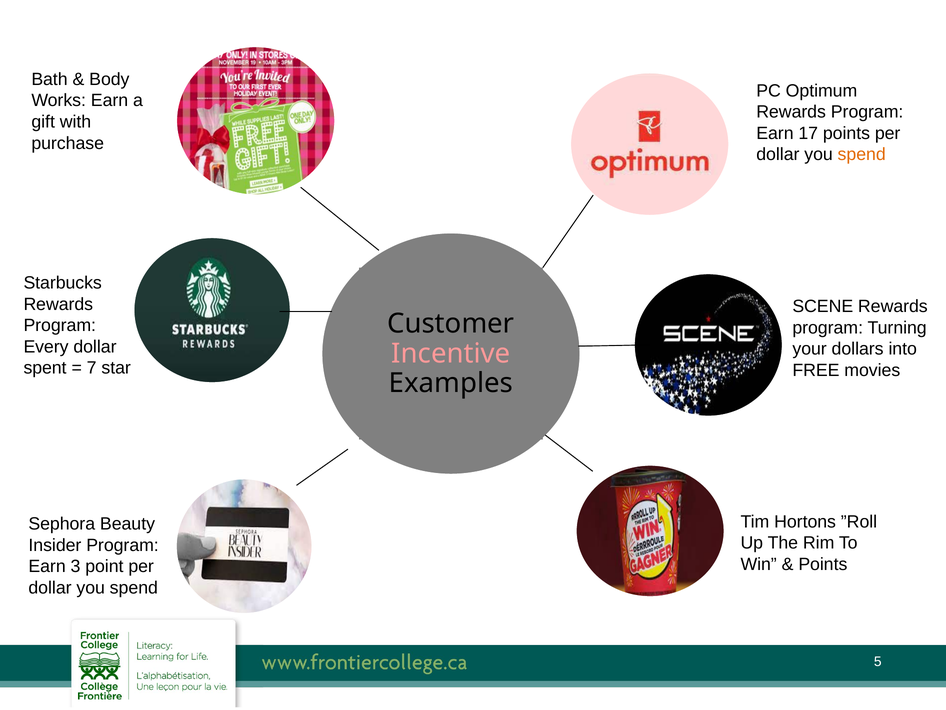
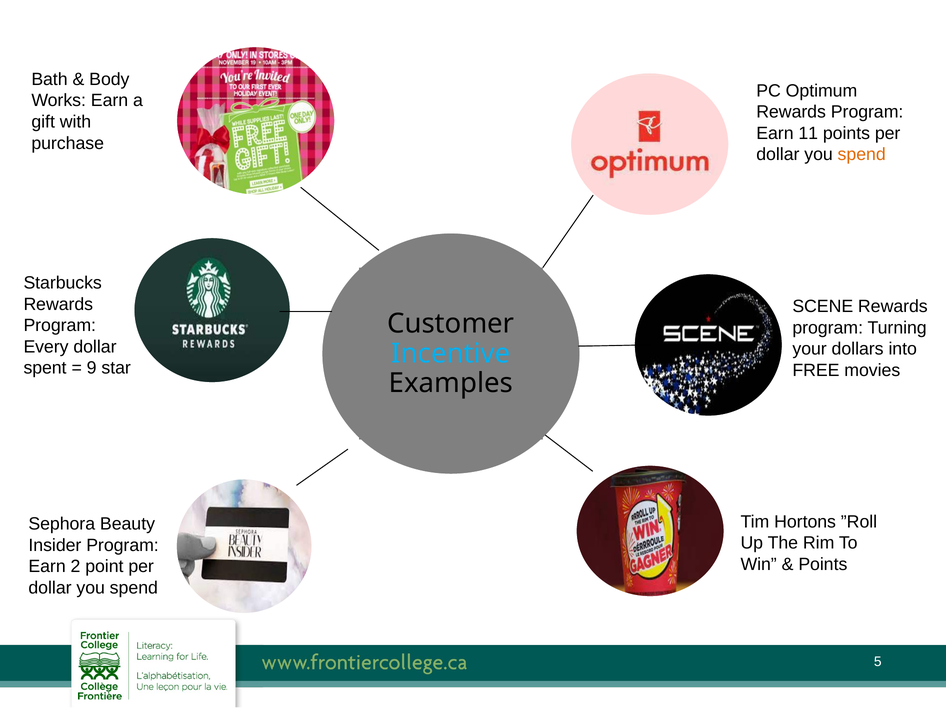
17: 17 -> 11 (808, 133)
Incentive colour: pink -> light blue (451, 353)
7: 7 -> 9 (92, 368)
3: 3 -> 2 (75, 566)
